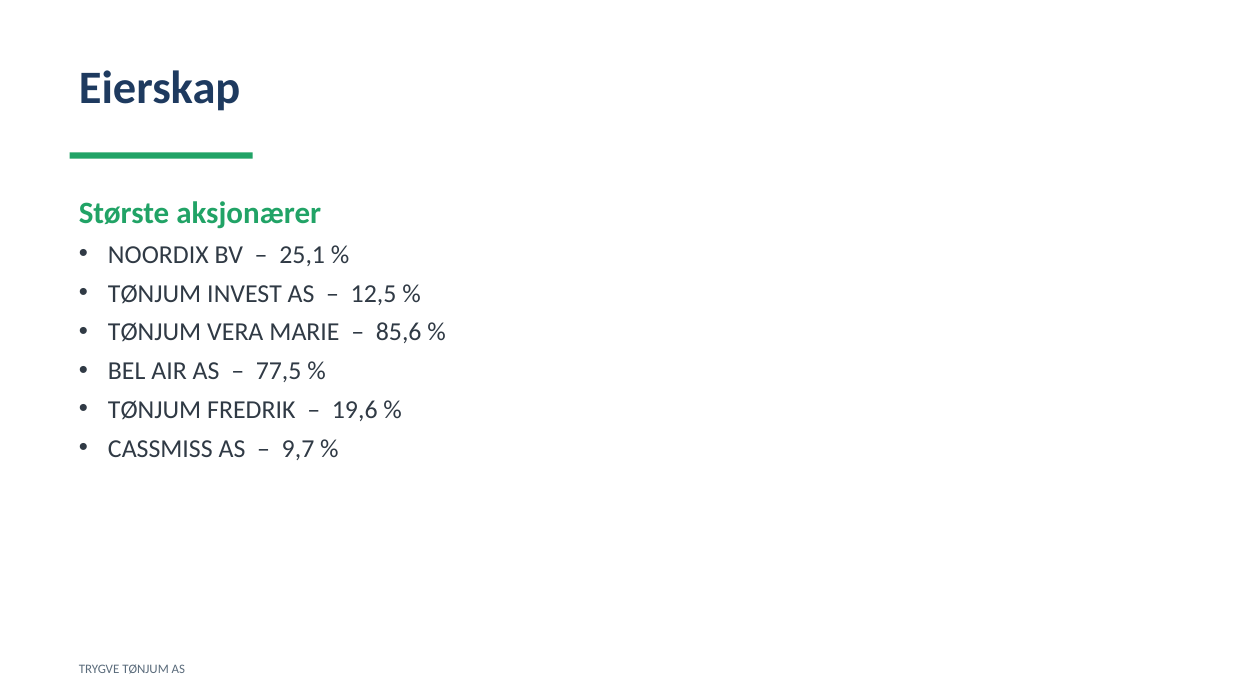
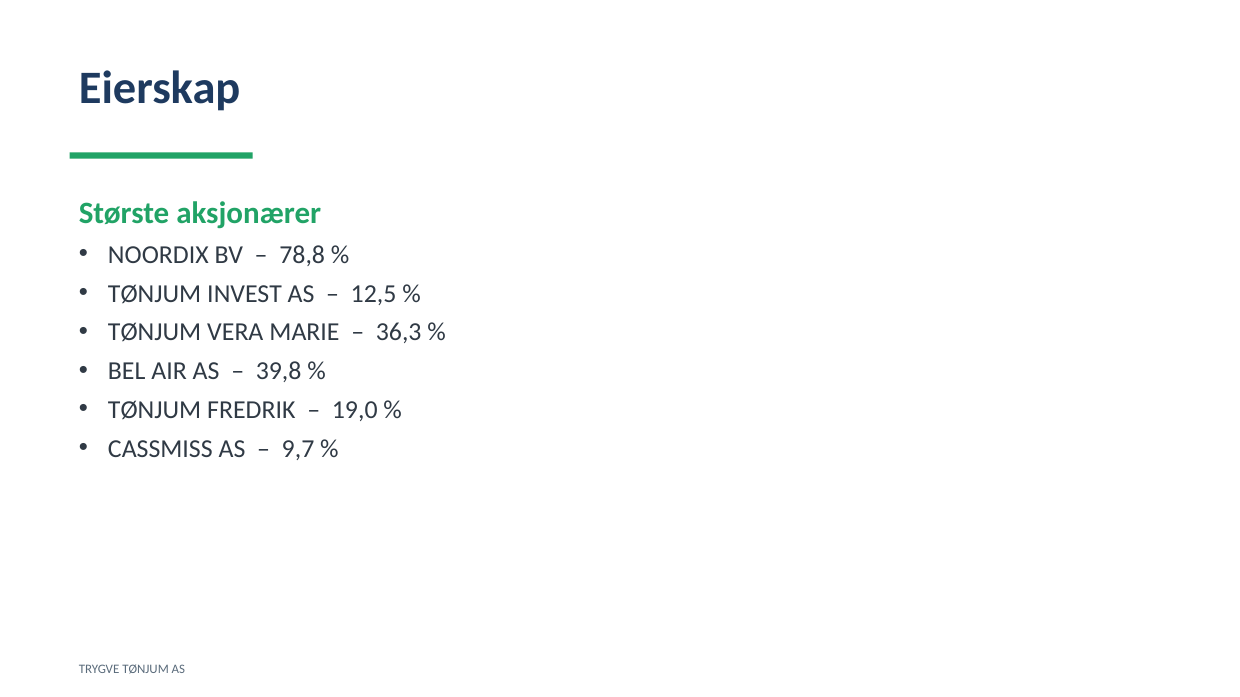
25,1: 25,1 -> 78,8 (302, 255)
85,6: 85,6 -> 36,3 (399, 333)
77,5: 77,5 -> 39,8 (279, 371)
19,6: 19,6 -> 19,0 (355, 410)
